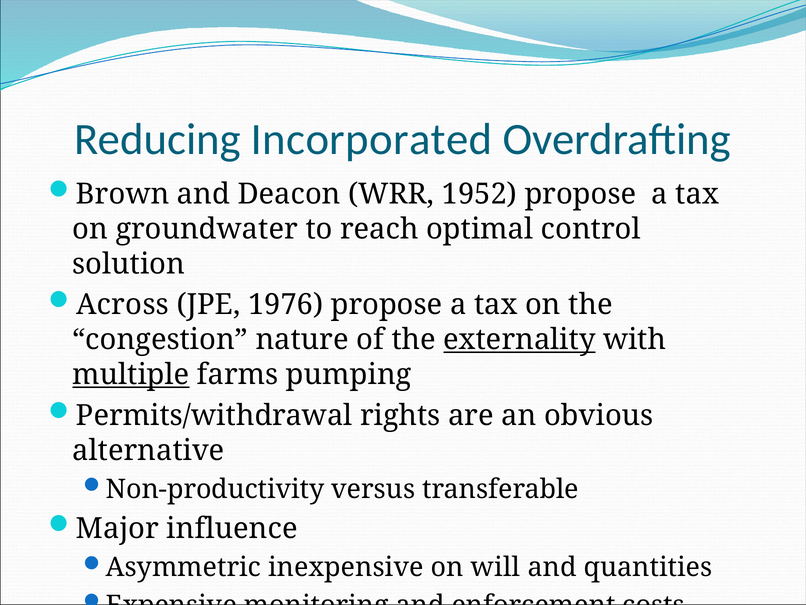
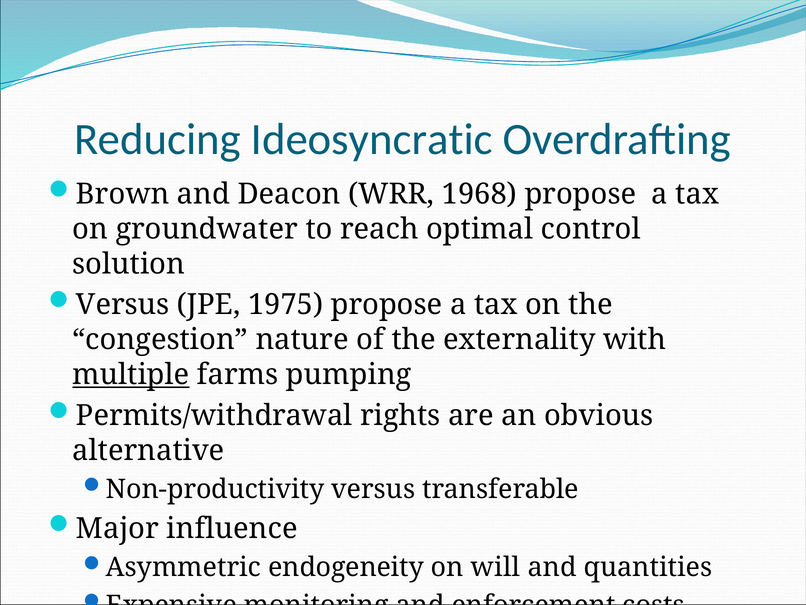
Incorporated: Incorporated -> Ideosyncratic (372, 139)
1952: 1952 -> 1968 (479, 194)
Across: Across -> Versus (123, 305)
1976: 1976 -> 1975 (286, 305)
externality underline: present -> none (519, 340)
inexpensive: inexpensive -> endogeneity (346, 567)
